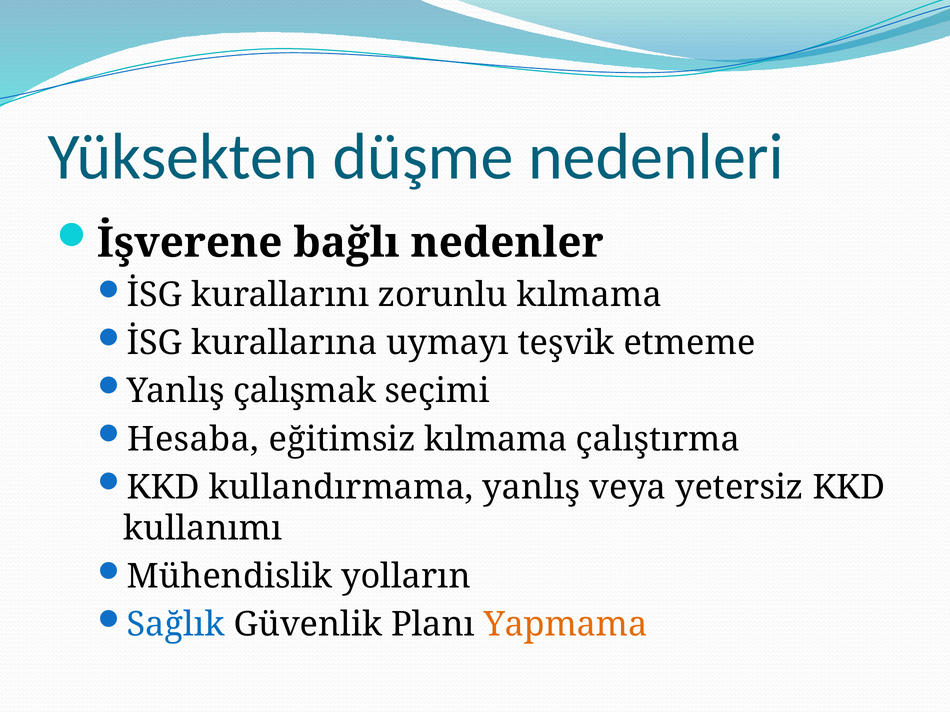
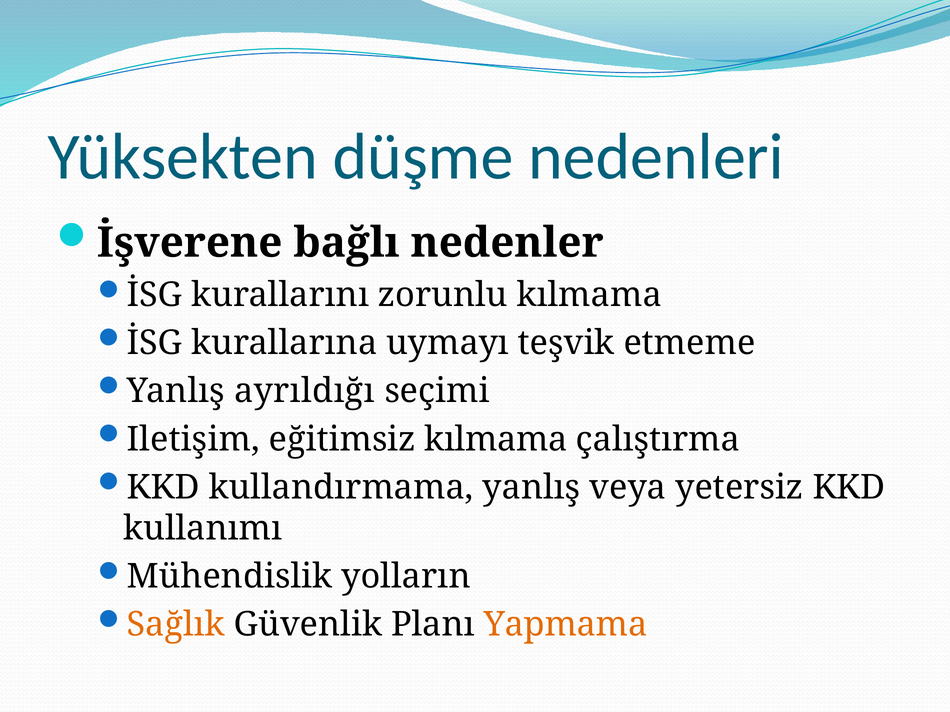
çalışmak: çalışmak -> ayrıldığı (304, 391)
Hesaba: Hesaba -> Iletişim (193, 440)
Sağlık colour: blue -> orange (176, 625)
